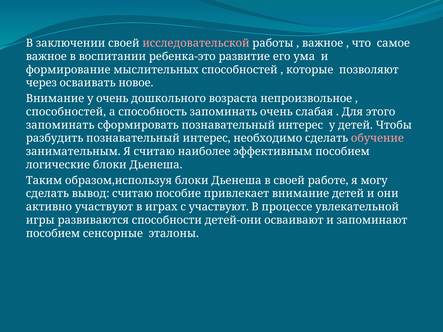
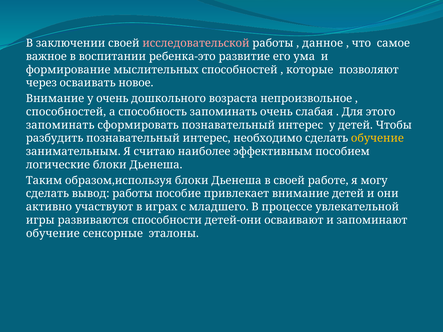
важное: важное -> данное (323, 43)
обучение colour: pink -> yellow (377, 138)
вывод считаю: считаю -> работы (133, 194)
с участвуют: участвуют -> младшего (219, 207)
пособием: пособием -> обучение (53, 234)
